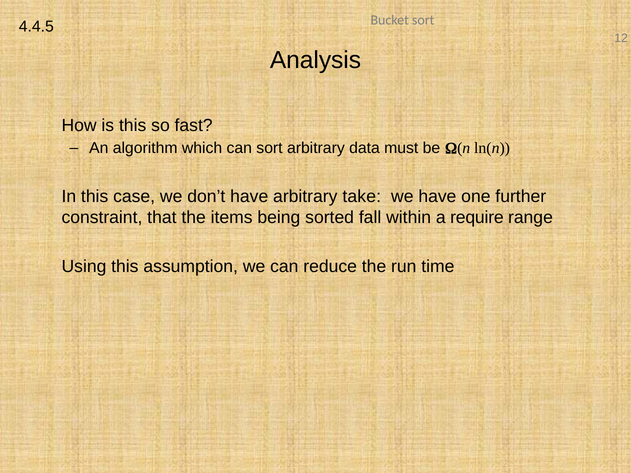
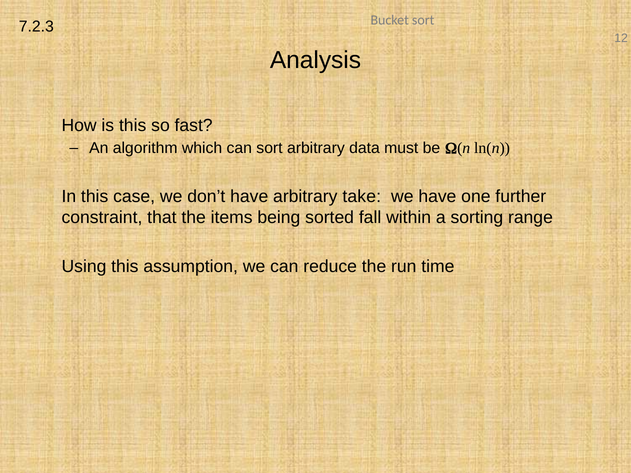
4.4.5: 4.4.5 -> 7.2.3 (36, 27)
require: require -> sorting (477, 218)
